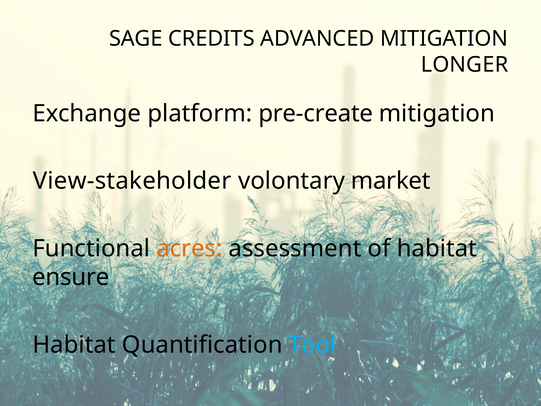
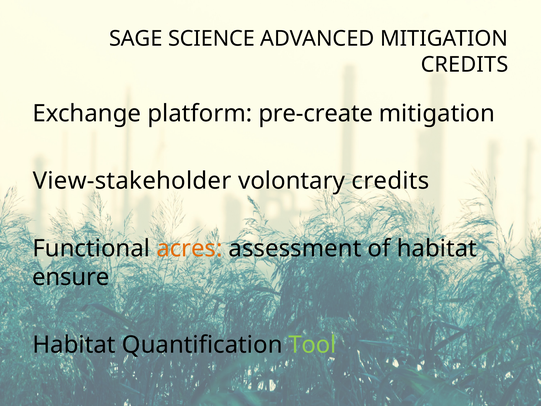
CREDITS: CREDITS -> SCIENCE (211, 38)
LONGER: LONGER -> CREDITS (465, 65)
volontary market: market -> credits (390, 181)
Tool colour: light blue -> light green (312, 345)
